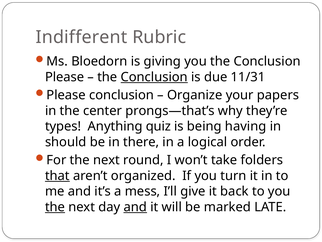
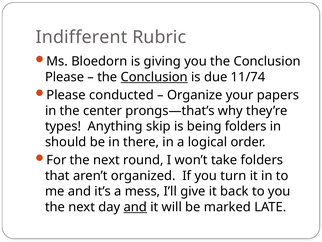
11/31: 11/31 -> 11/74 (248, 77)
Please conclusion: conclusion -> conducted (121, 95)
quiz: quiz -> skip (158, 126)
being having: having -> folders (246, 126)
that underline: present -> none (57, 175)
the underline: present -> none (55, 207)
